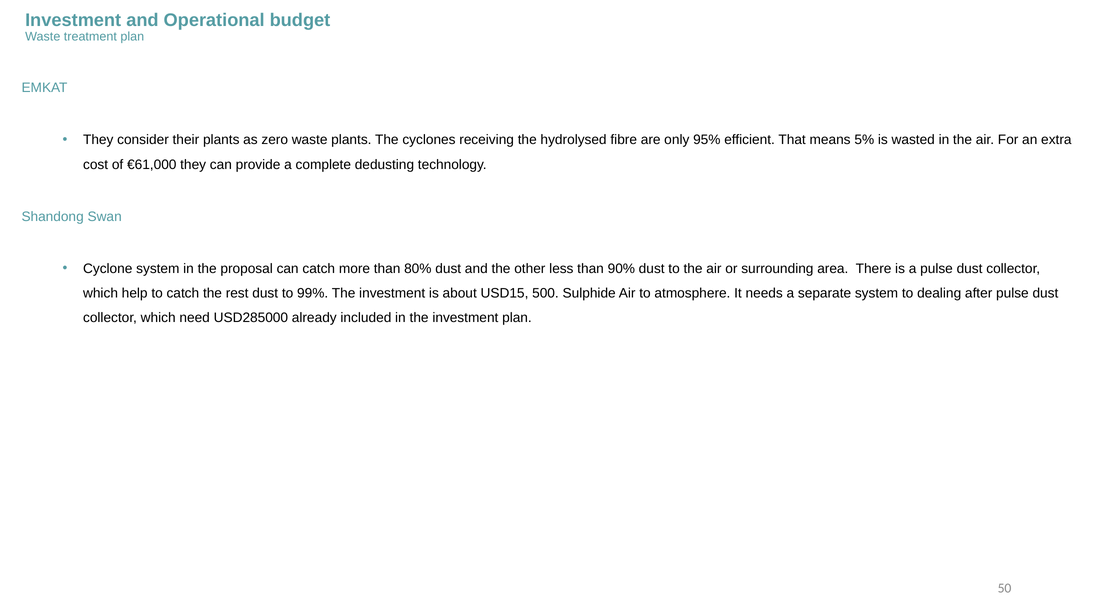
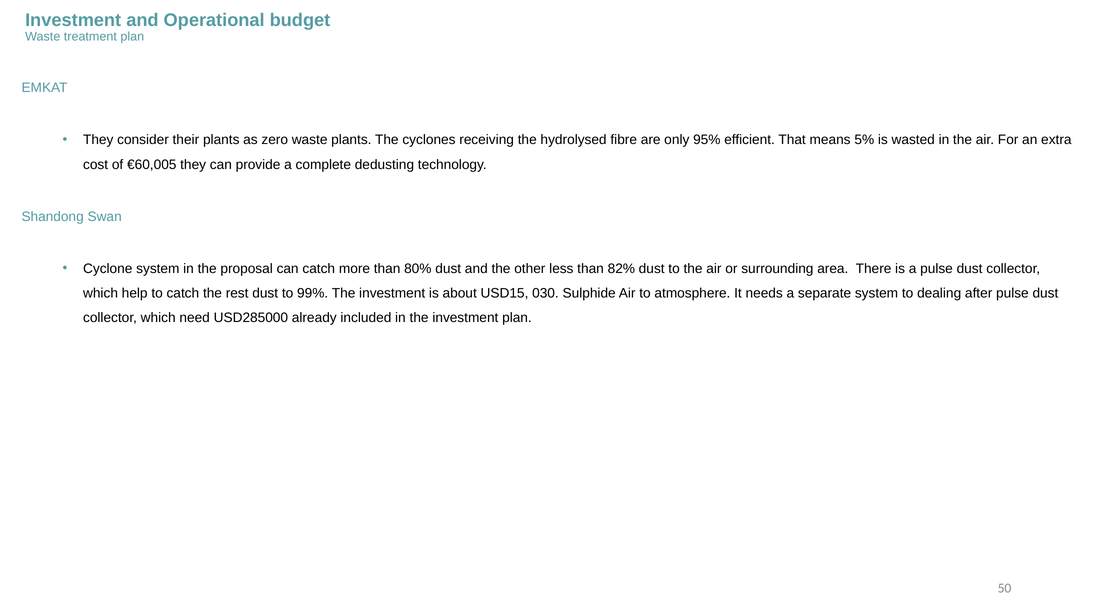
€61,000: €61,000 -> €60,005 (152, 165)
90%: 90% -> 82% (621, 269)
500: 500 -> 030 (545, 293)
